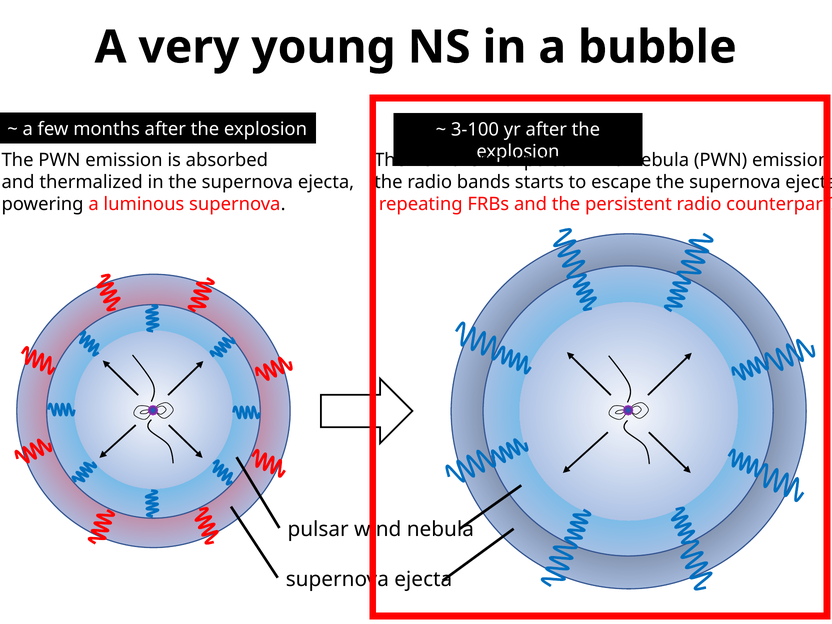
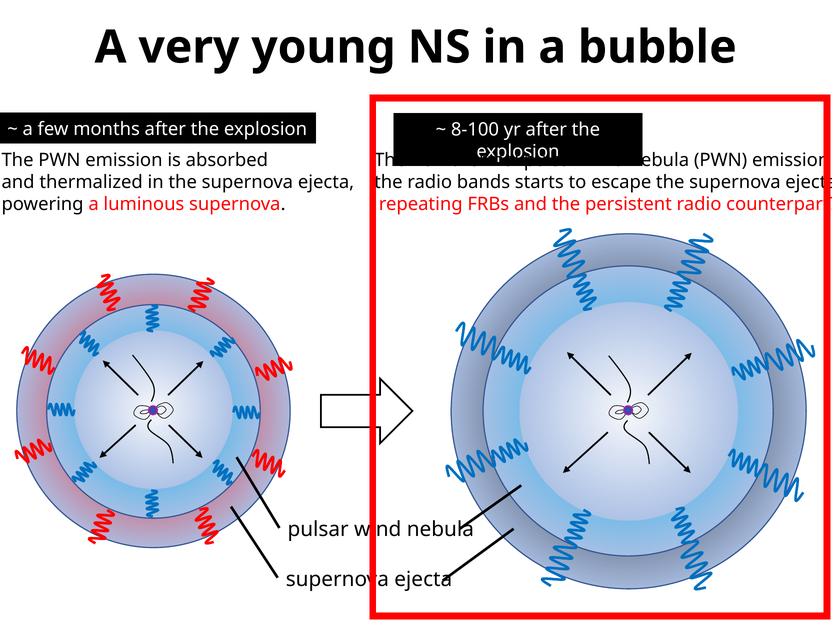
3-100: 3-100 -> 8-100 (475, 130)
